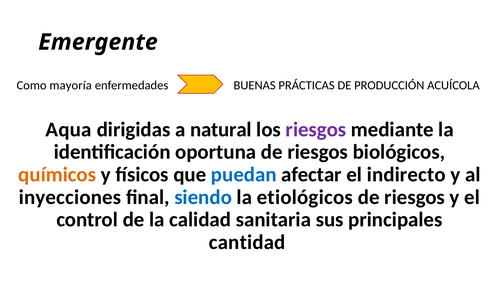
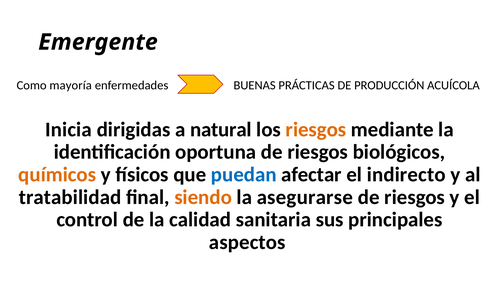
Aqua: Aqua -> Inicia (69, 130)
riesgos colour: purple -> orange (316, 130)
inyecciones: inyecciones -> tratabilidad (70, 197)
siendo colour: blue -> orange (203, 197)
etiológicos: etiológicos -> asegurarse (305, 197)
cantidad: cantidad -> aspectos (247, 243)
